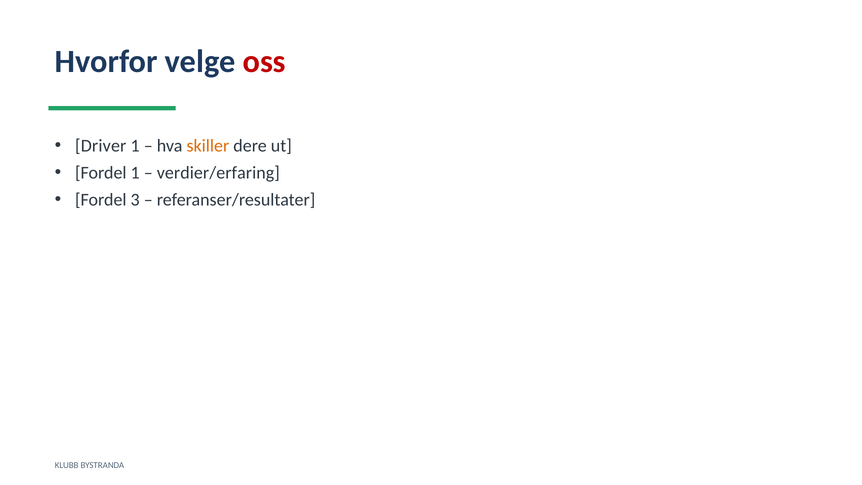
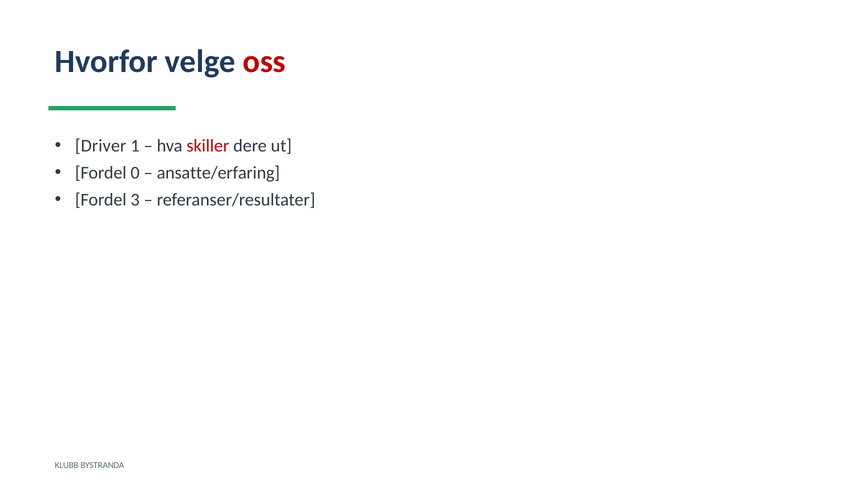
skiller colour: orange -> red (208, 146)
Fordel 1: 1 -> 0 (135, 173)
verdier/erfaring: verdier/erfaring -> ansatte/erfaring (218, 173)
